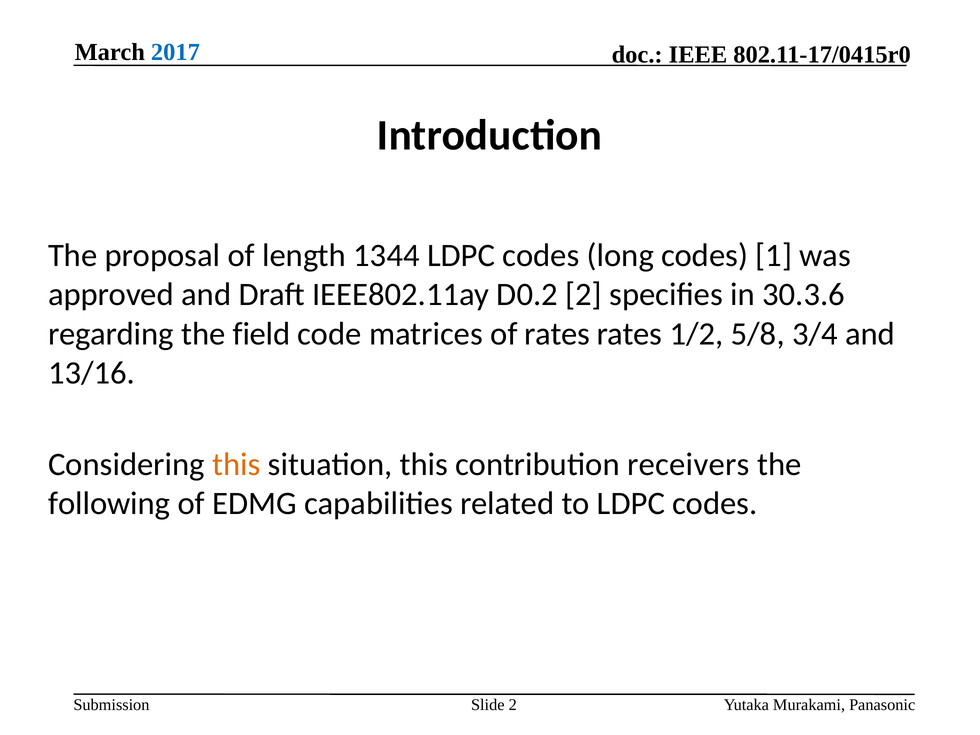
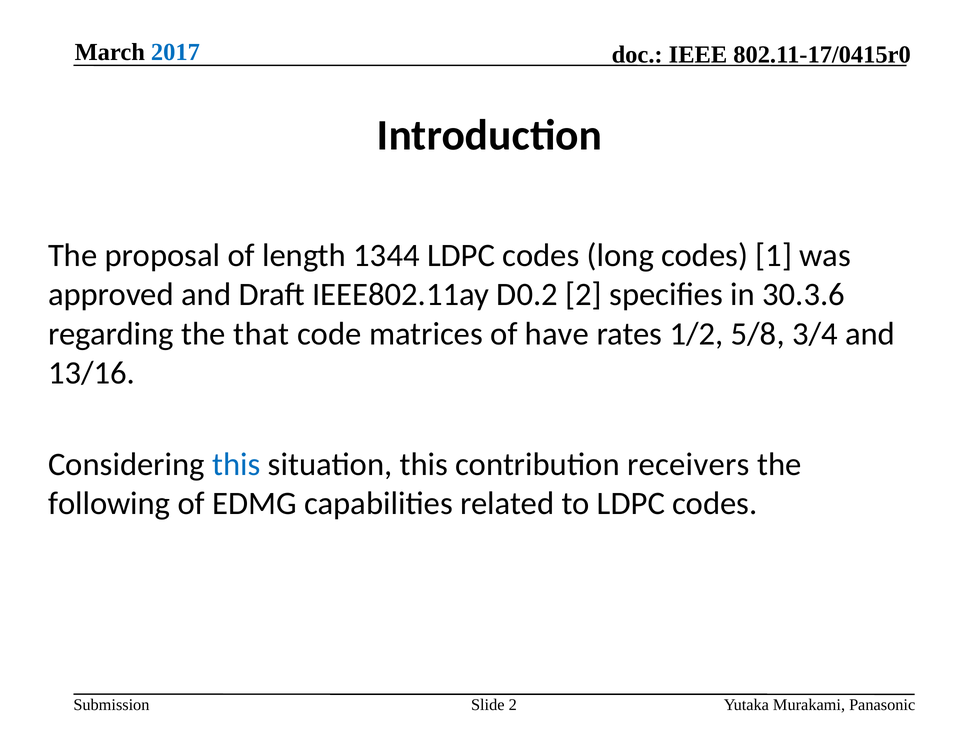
field: field -> that (261, 334)
of rates: rates -> have (557, 334)
this colour: orange -> blue (236, 464)
